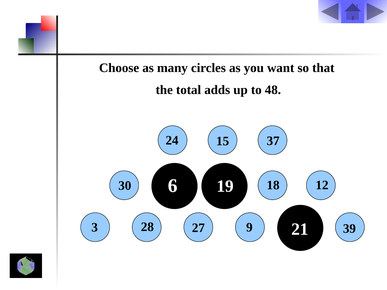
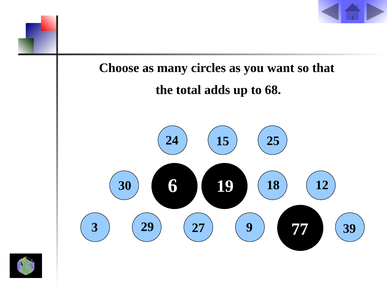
48: 48 -> 68 (273, 90)
37: 37 -> 25 (273, 141)
28: 28 -> 29 (147, 227)
21: 21 -> 77 (300, 229)
